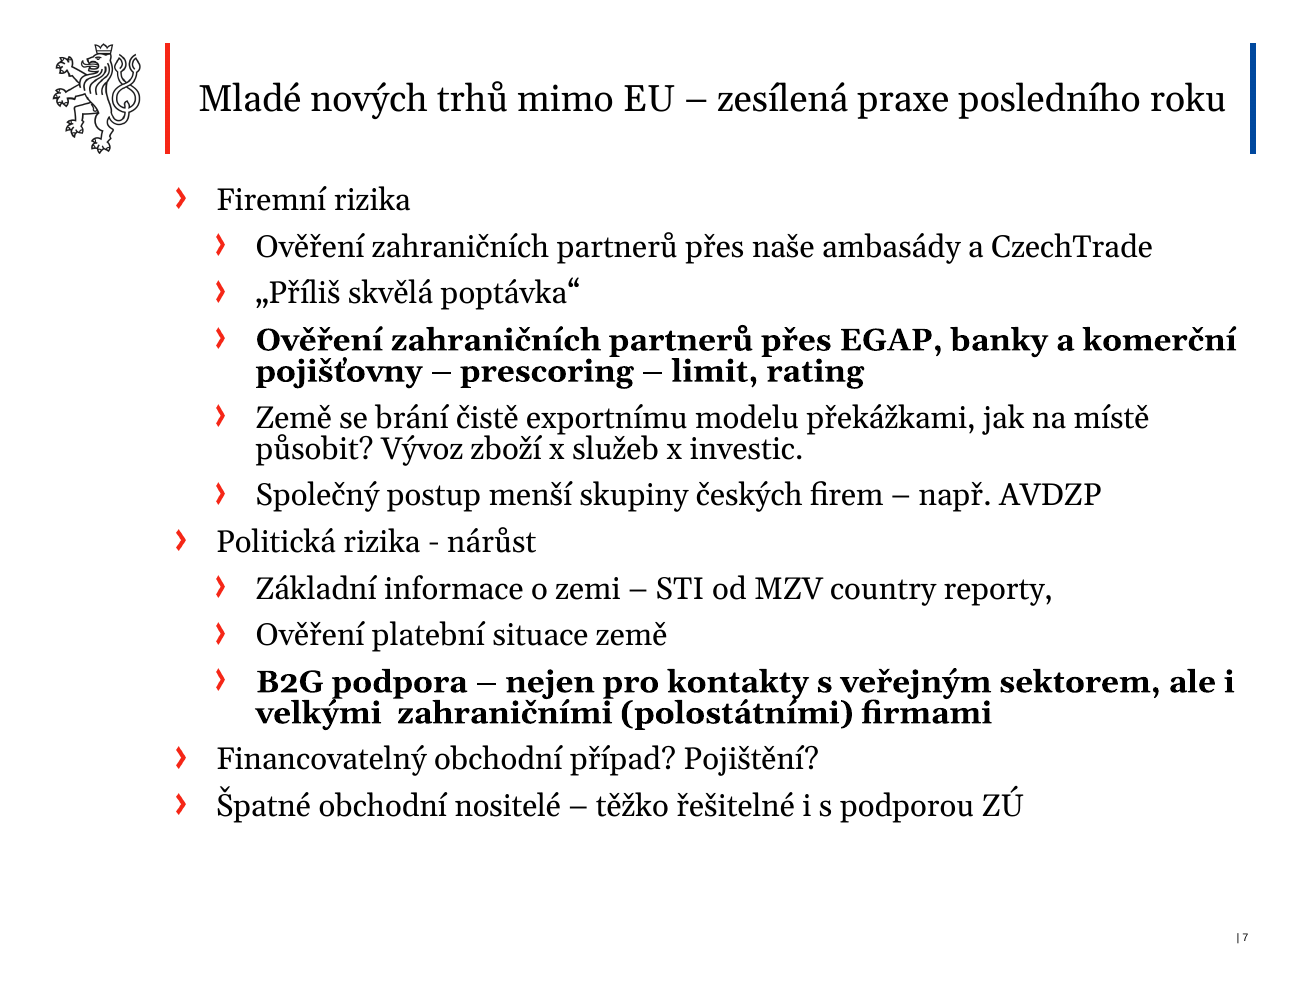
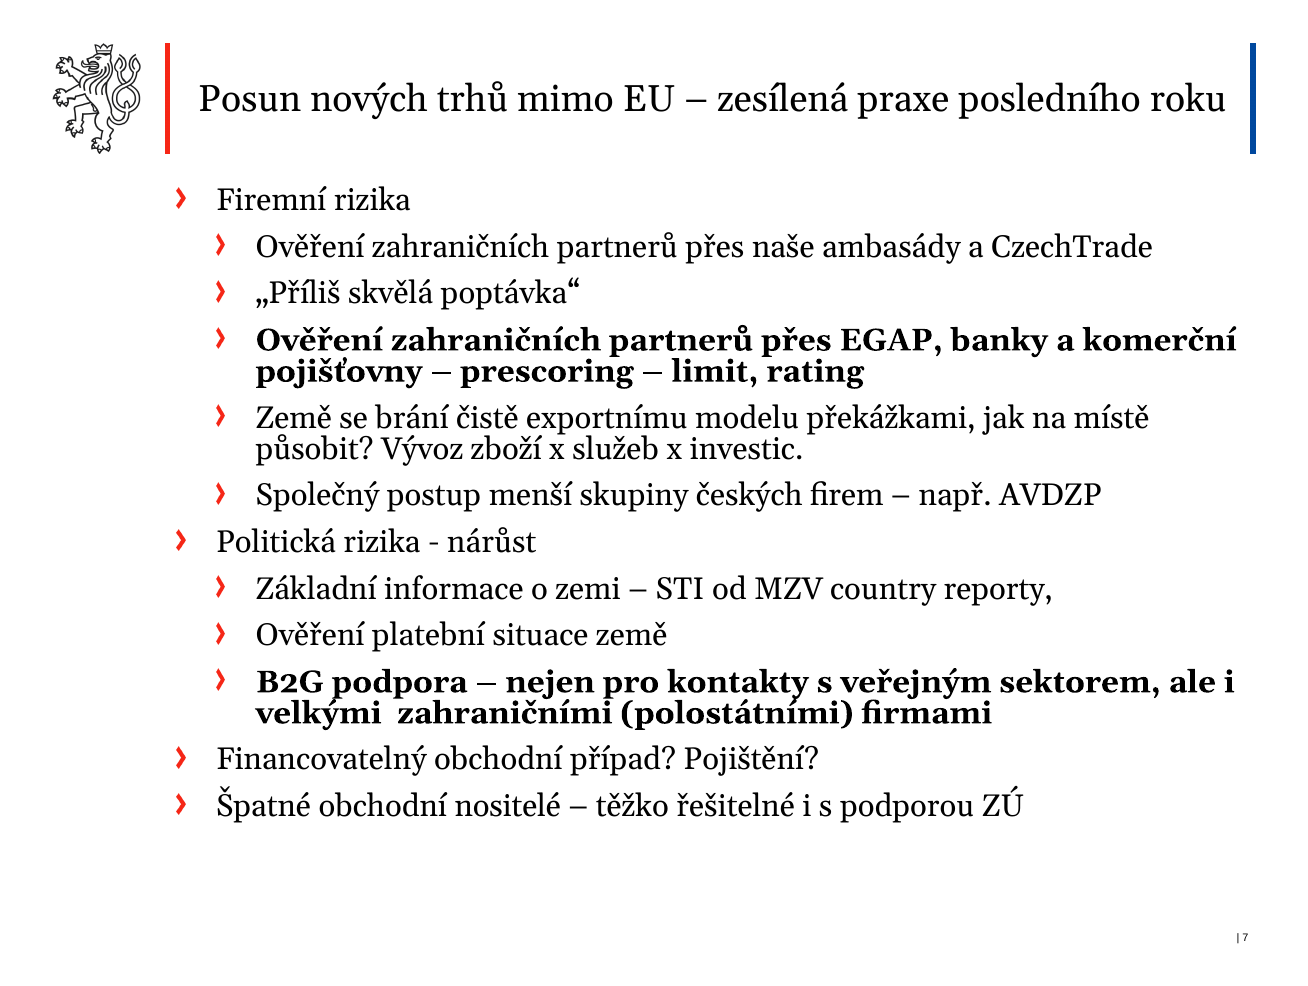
Mladé: Mladé -> Posun (250, 100)
